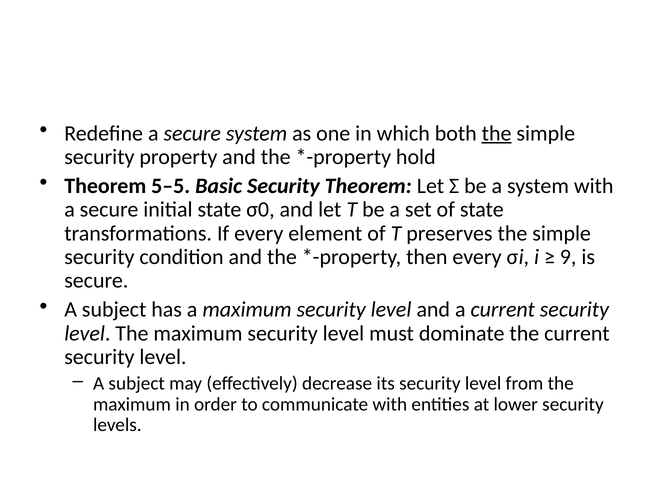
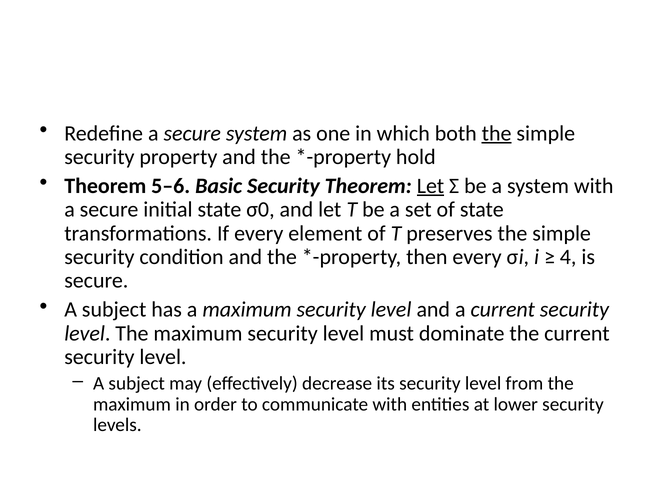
5–5: 5–5 -> 5–6 (171, 186)
Let underline: none -> present (431, 186)
9: 9 -> 4 (568, 257)
